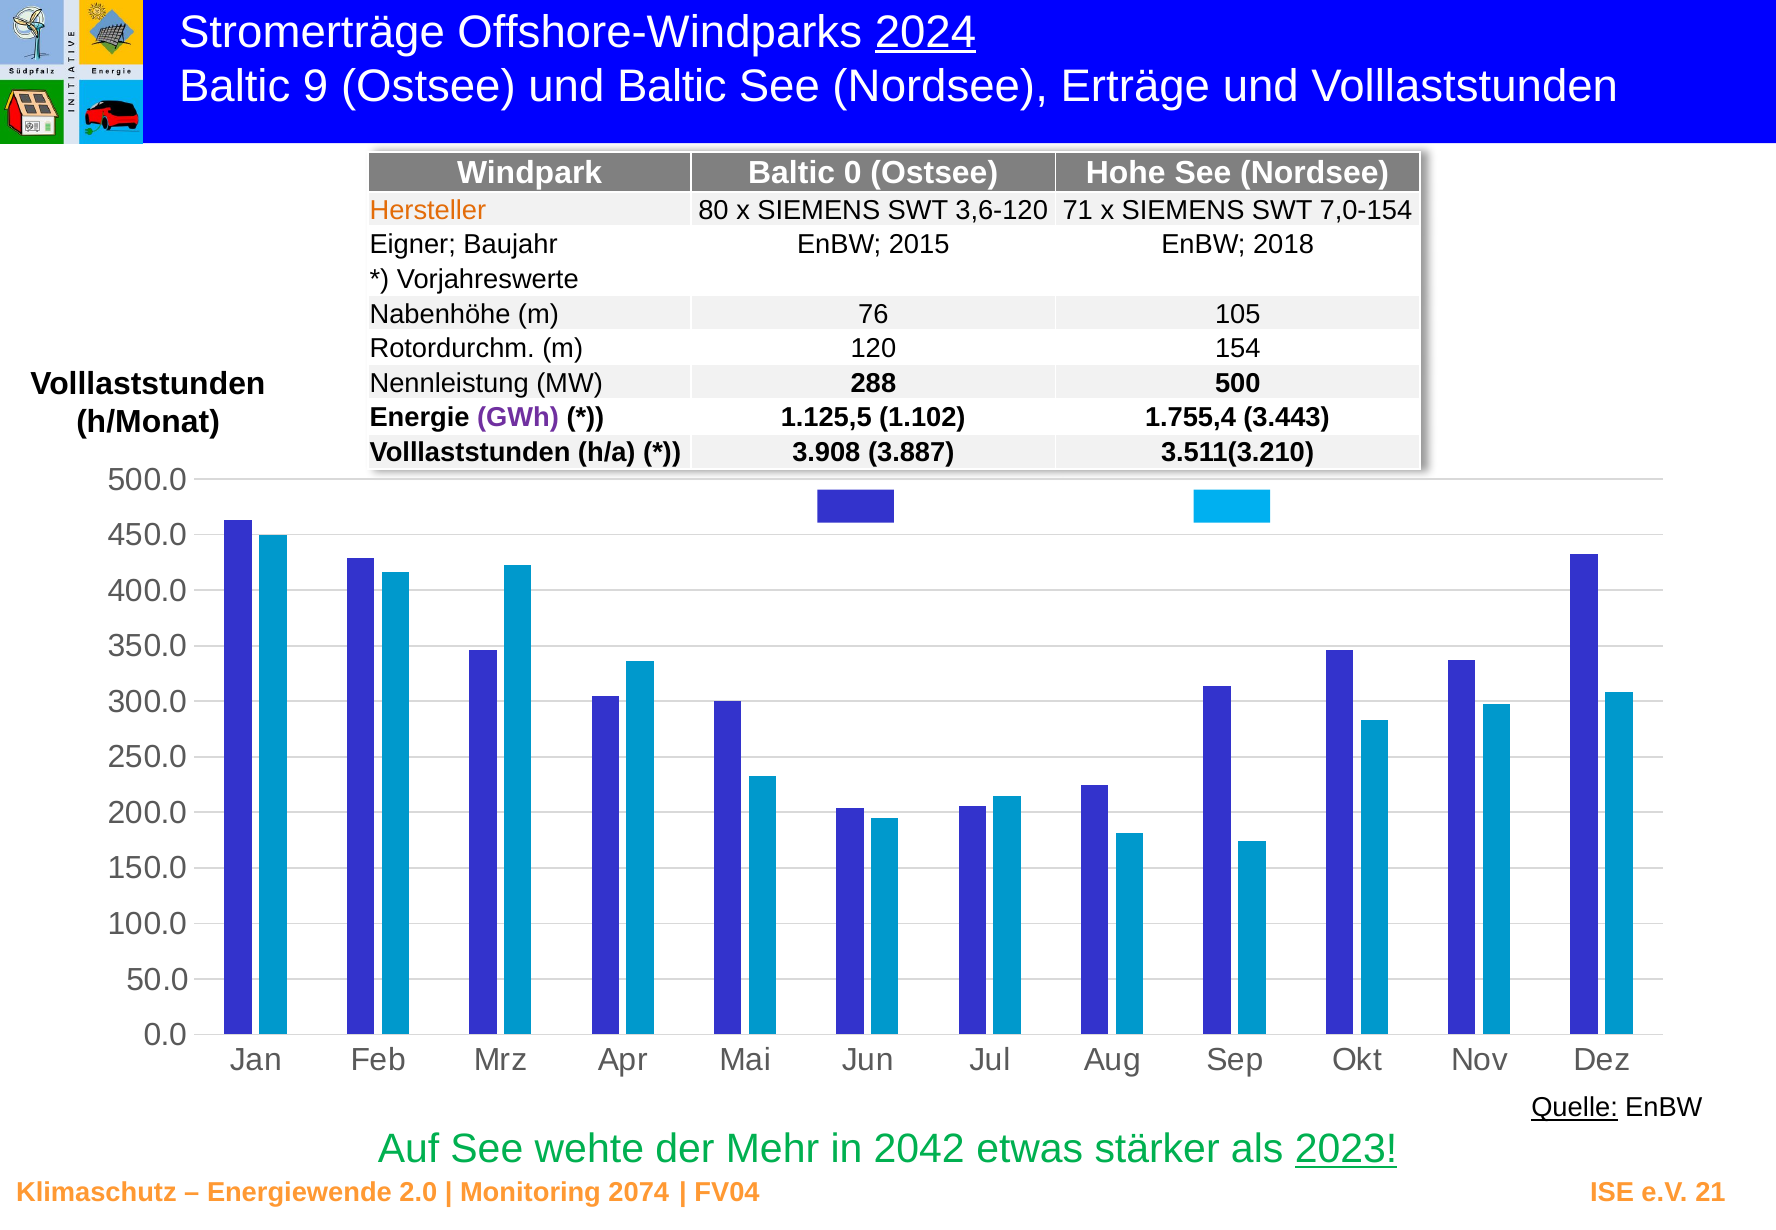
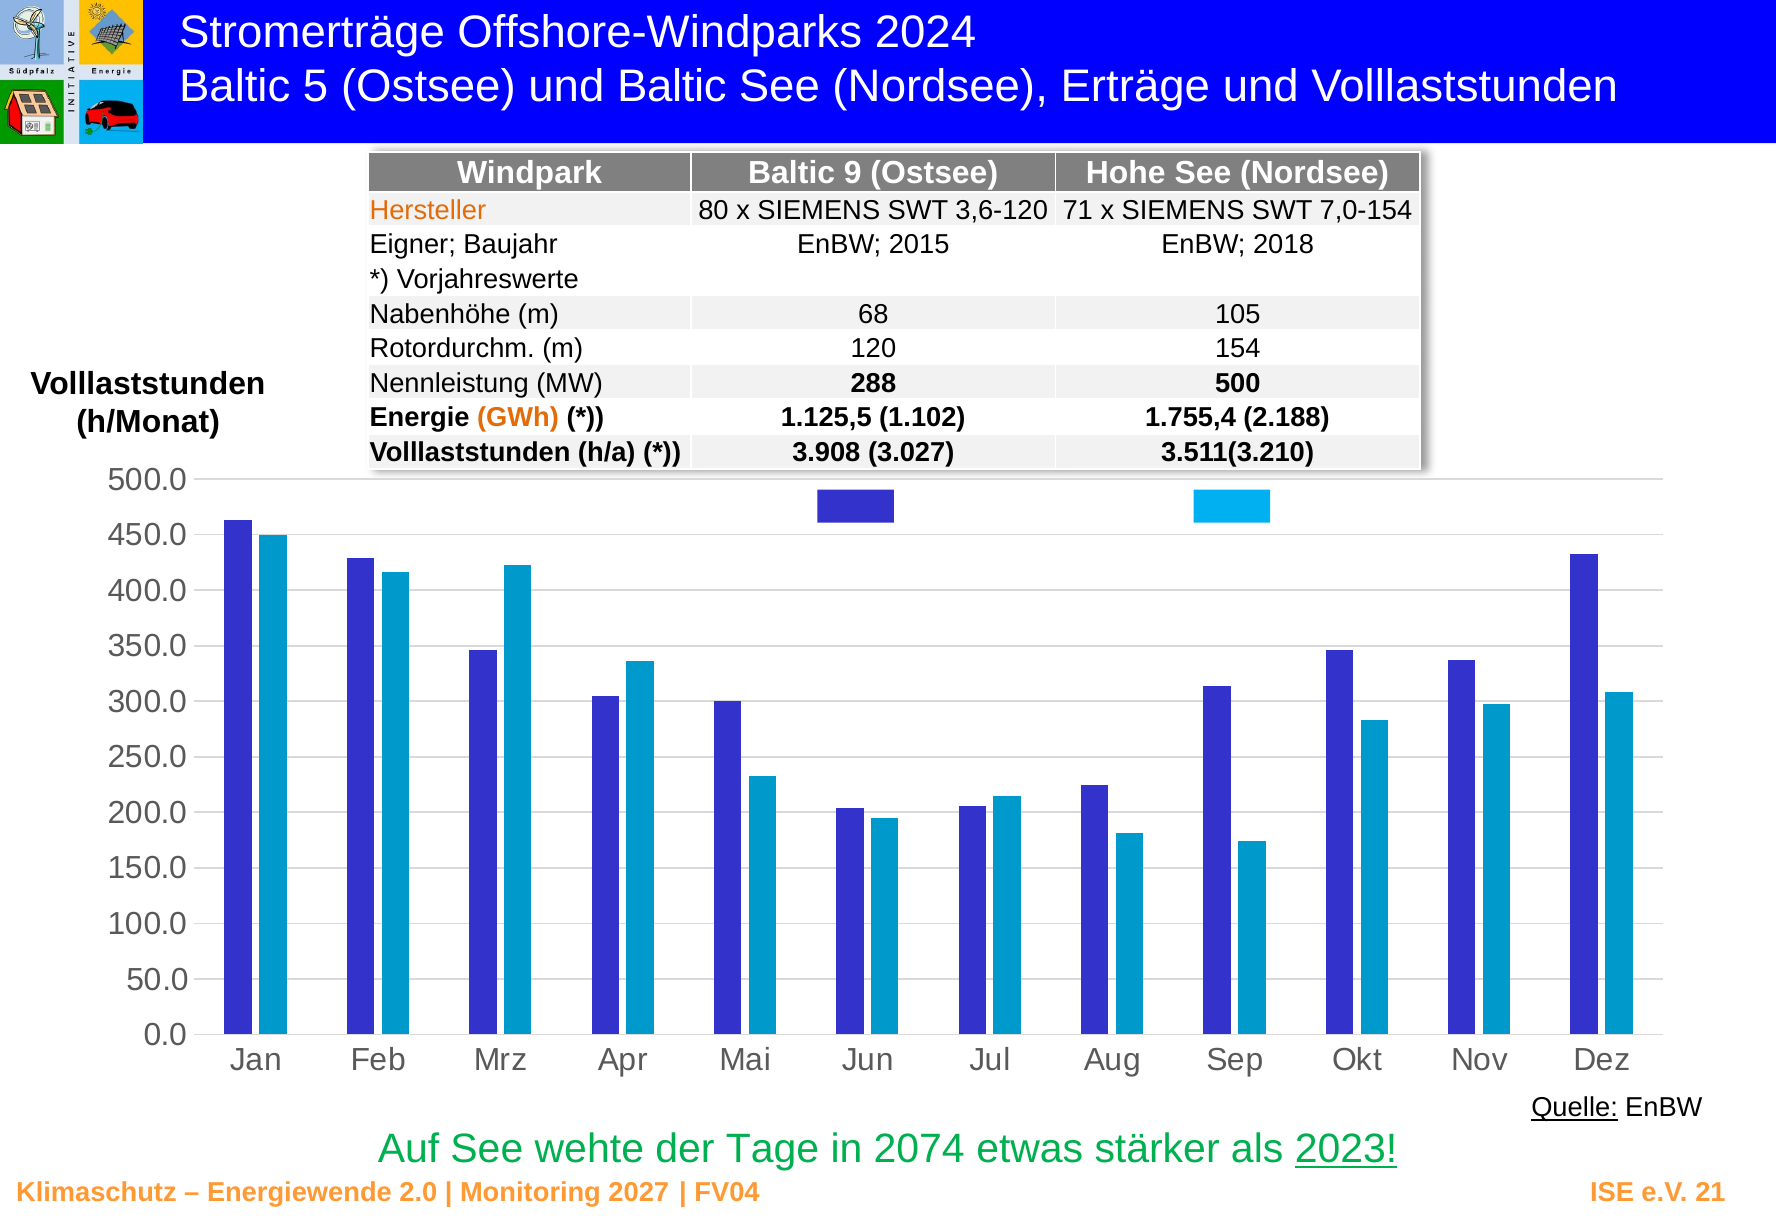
2024 underline: present -> none (925, 32)
9: 9 -> 5 (316, 87)
0: 0 -> 9 (853, 173)
76: 76 -> 68 (873, 314)
GWh colour: purple -> orange (518, 417)
3.443: 3.443 -> 2.188 (1287, 417)
3.887: 3.887 -> 3.027 (911, 453)
Mehr: Mehr -> Tage (773, 1149)
2042: 2042 -> 2074 (919, 1149)
2074: 2074 -> 2027 (639, 1192)
